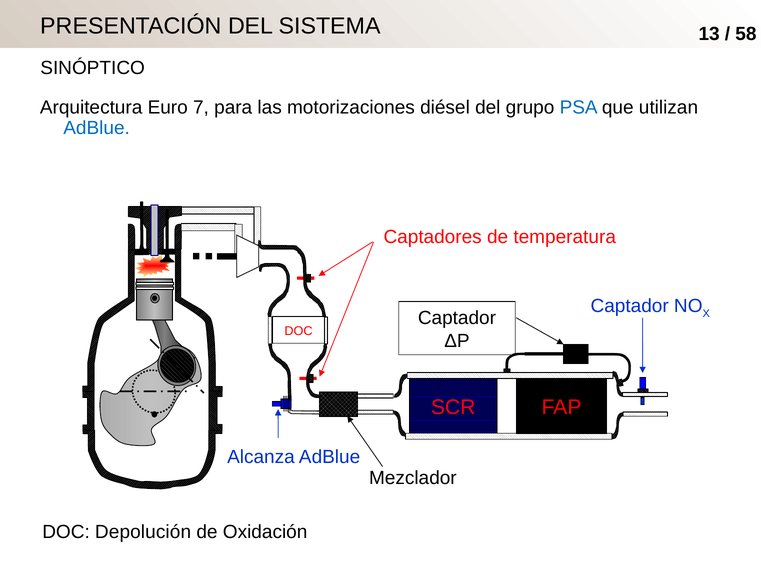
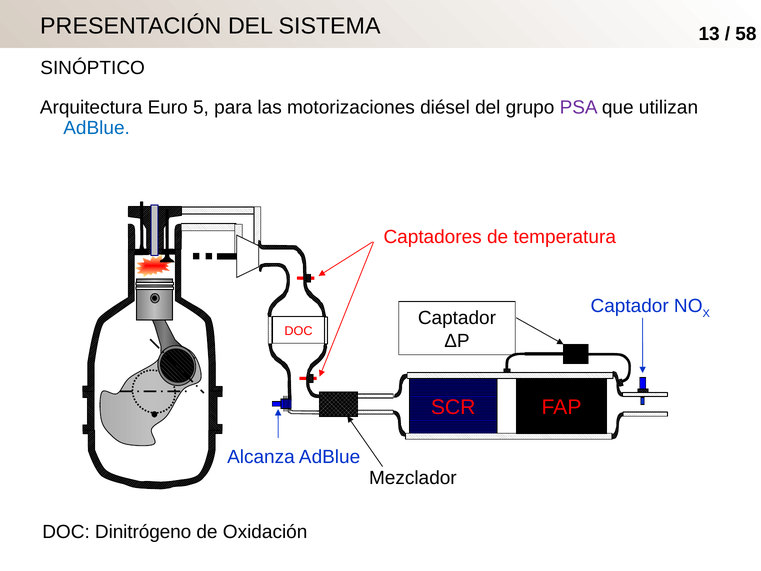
7: 7 -> 5 (201, 108)
PSA colour: blue -> purple (579, 108)
Depolución: Depolución -> Dinitrógeno (143, 532)
